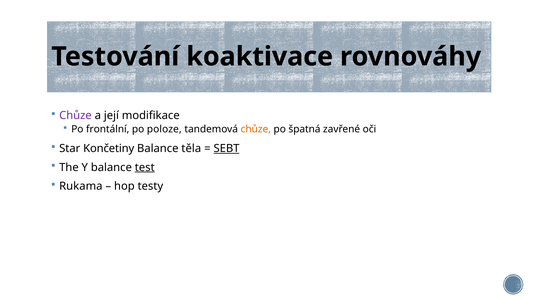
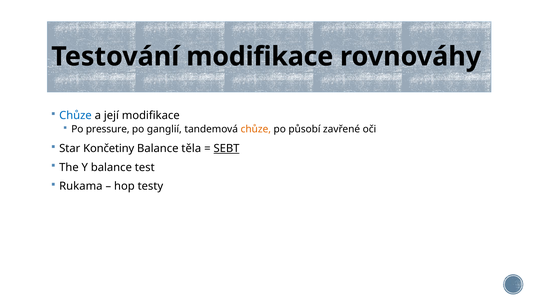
Testování koaktivace: koaktivace -> modifikace (260, 57)
Chůze colour: purple -> blue (75, 116)
frontální: frontální -> pressure (108, 129)
poloze: poloze -> ganglií (164, 129)
špatná: špatná -> působí (304, 129)
test underline: present -> none (145, 168)
